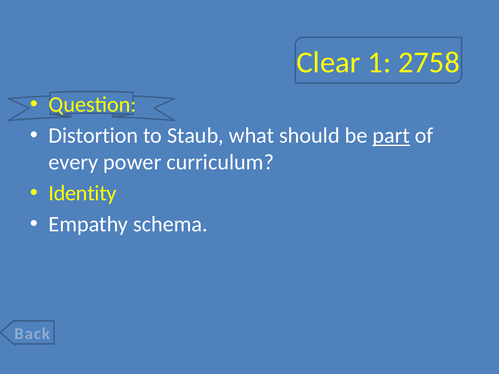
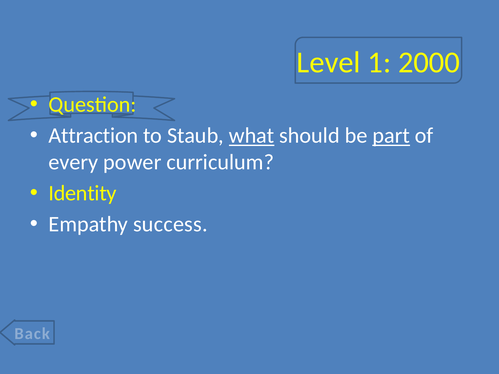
Clear: Clear -> Level (329, 62)
2758: 2758 -> 2000 (429, 62)
Distortion: Distortion -> Attraction (93, 136)
what underline: none -> present (252, 136)
schema: schema -> success (170, 224)
